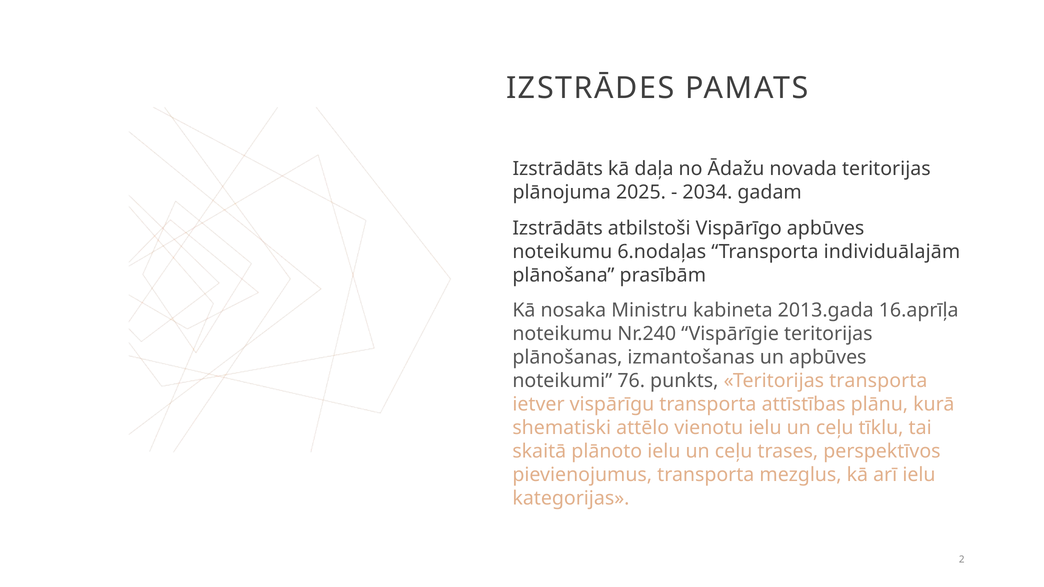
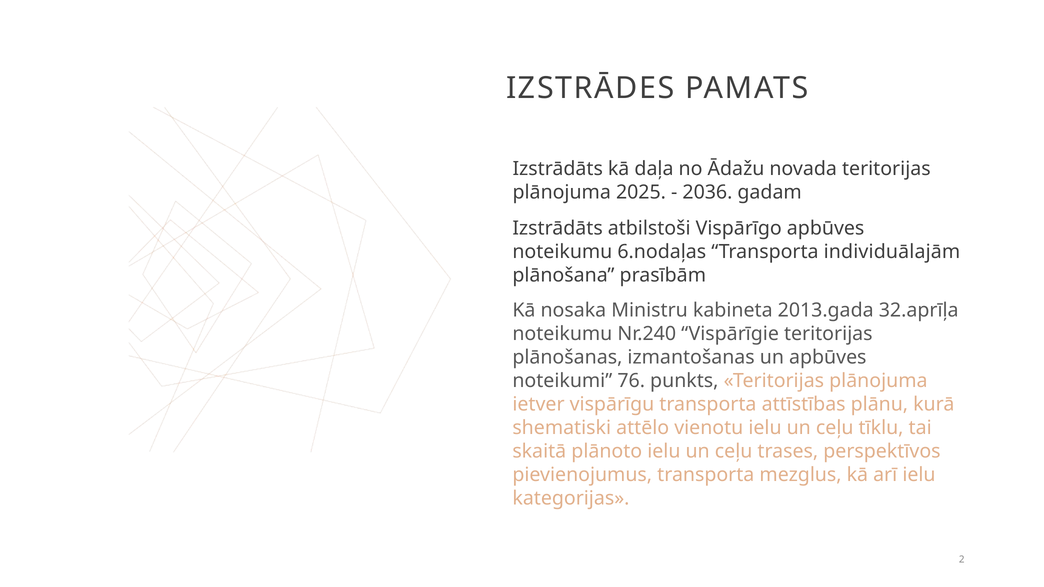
2034: 2034 -> 2036 (707, 193)
16.aprīļa: 16.aprīļa -> 32.aprīļa (919, 311)
punkts Teritorijas transporta: transporta -> plānojuma (878, 381)
